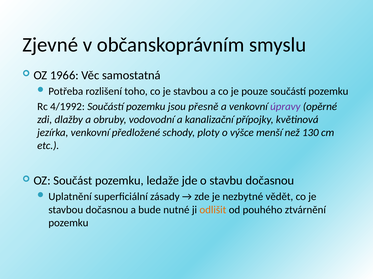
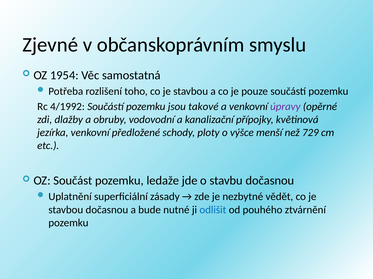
1966: 1966 -> 1954 (64, 75)
přesně: přesně -> takové (203, 107)
130: 130 -> 729 (310, 133)
odlišit colour: orange -> blue (213, 210)
